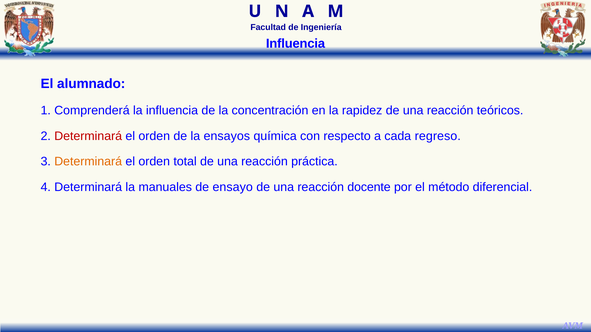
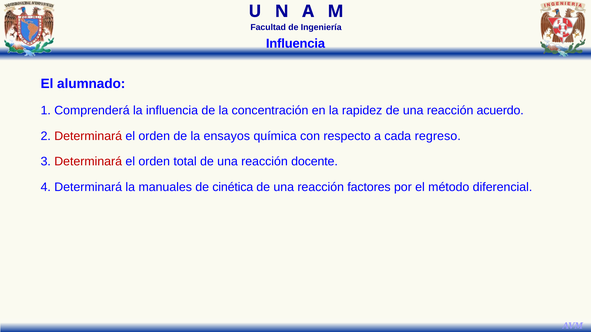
teóricos: teóricos -> acuerdo (500, 111)
Determinará colour: orange -> red (88, 162)
práctica: práctica -> docente (314, 162)
ensayo: ensayo -> cinética (233, 187)
docente: docente -> factores (369, 187)
